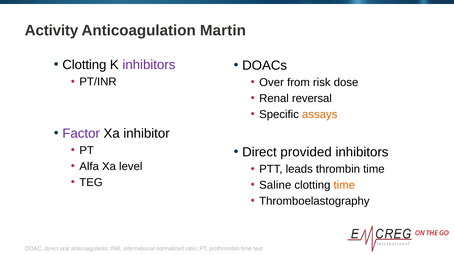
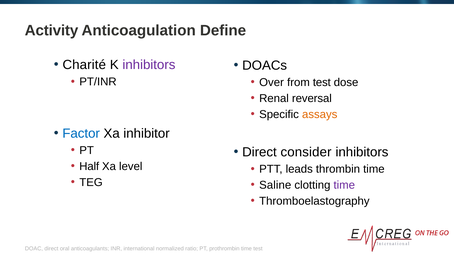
Martin: Martin -> Define (223, 31)
Clotting: Clotting -> Charité (84, 65)
from risk: risk -> test (322, 83)
Factor colour: purple -> blue (81, 134)
provided: provided -> consider (306, 152)
Alfa: Alfa -> Half (89, 167)
time colour: orange -> purple (344, 185)
